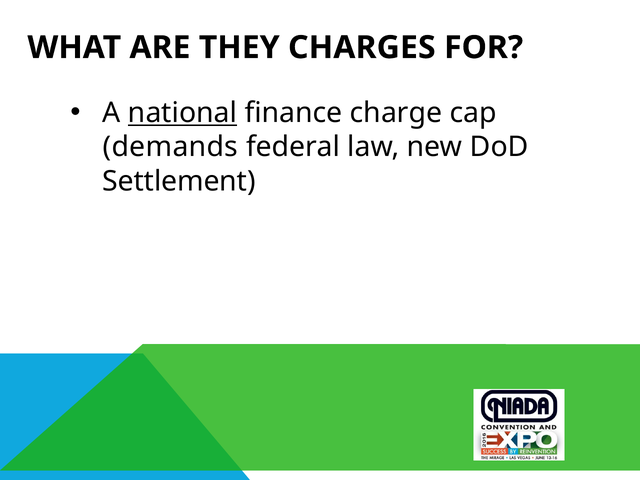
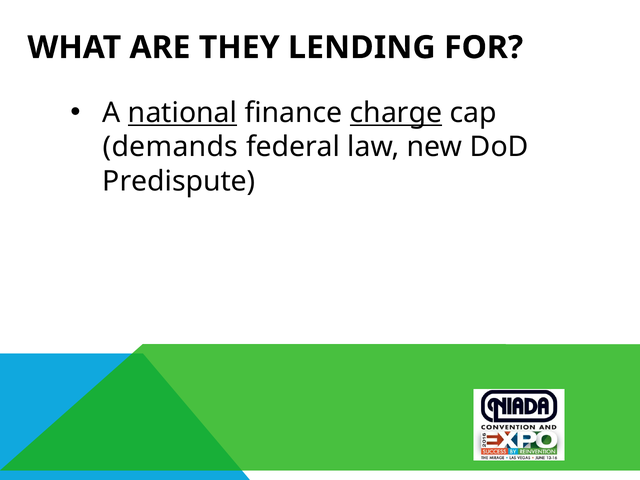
CHARGES: CHARGES -> LENDING (362, 48)
charge underline: none -> present (396, 113)
Settlement: Settlement -> Predispute (179, 181)
